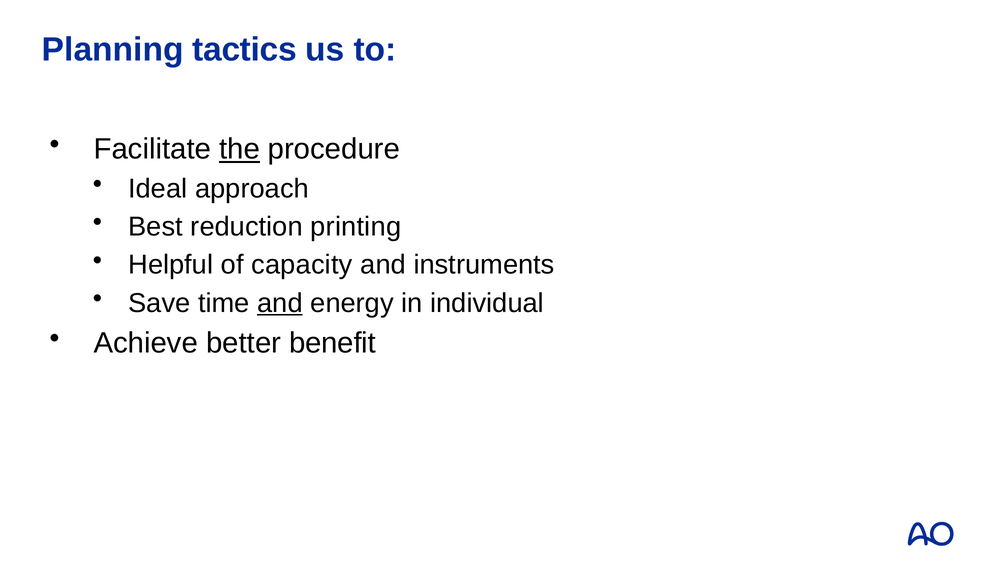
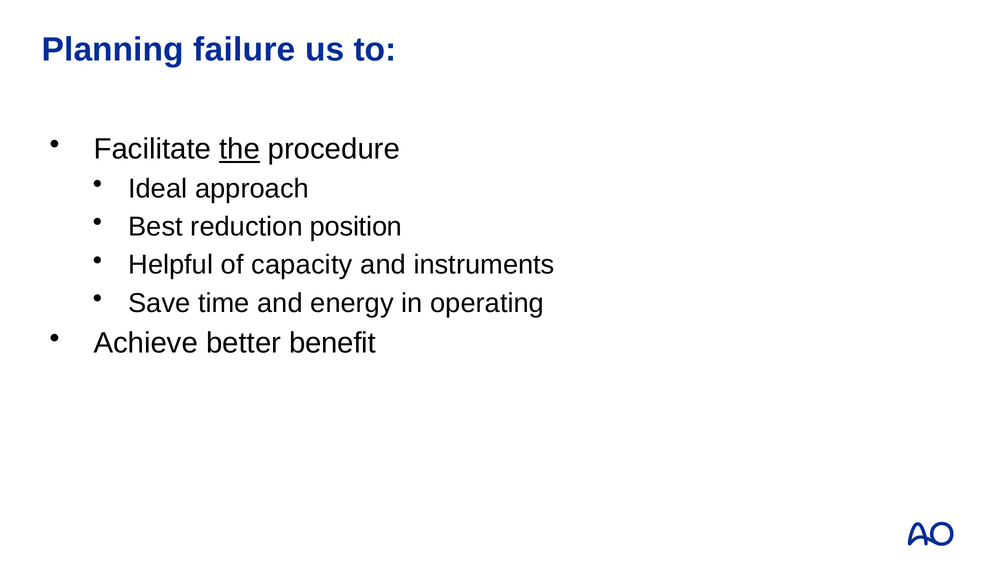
tactics: tactics -> failure (244, 49)
printing: printing -> position (356, 227)
and underline: present -> none (280, 303)
individual: individual -> operating (487, 303)
